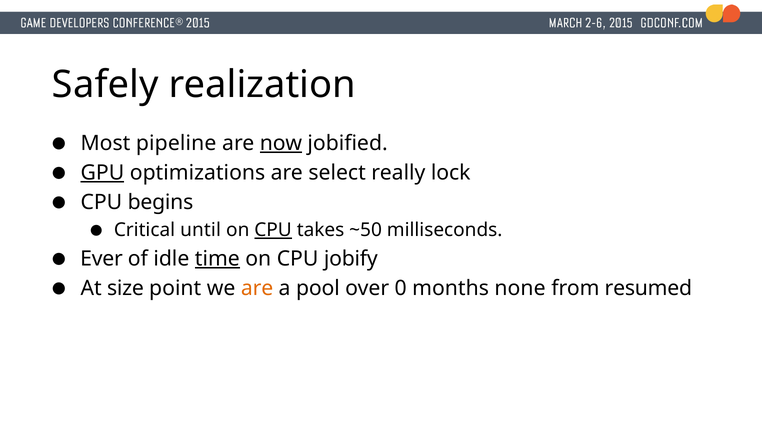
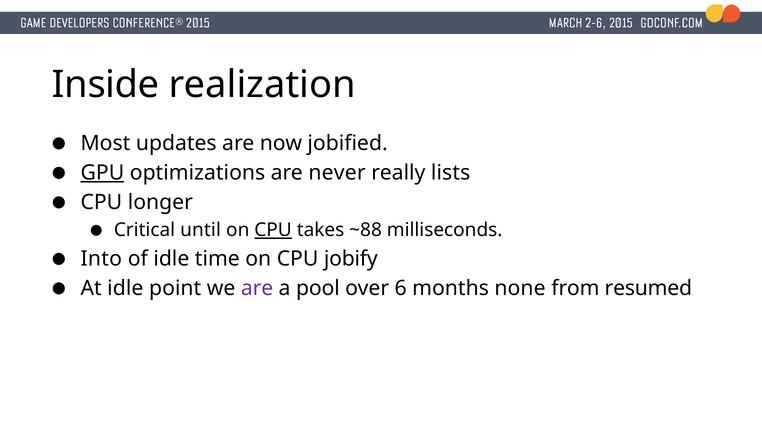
Safely: Safely -> Inside (106, 85)
pipeline: pipeline -> updates (176, 143)
now underline: present -> none (281, 143)
select: select -> never (337, 173)
lock: lock -> lists (451, 173)
begins: begins -> longer (160, 203)
~50: ~50 -> ~88 (366, 230)
Ever: Ever -> Into (101, 259)
time underline: present -> none (217, 259)
At size: size -> idle (125, 289)
are colour: orange -> purple (257, 289)
0: 0 -> 6 (401, 289)
